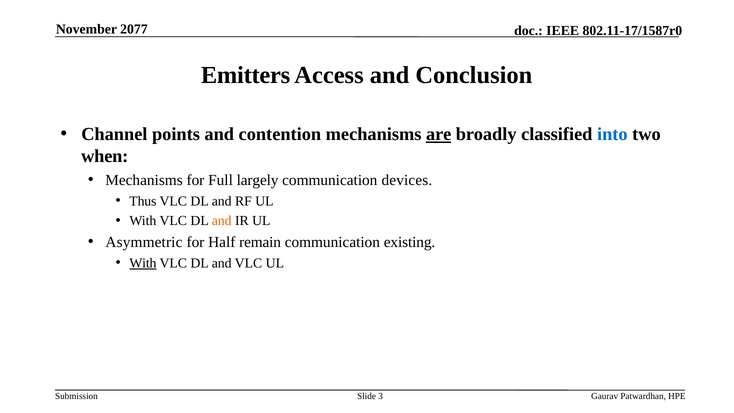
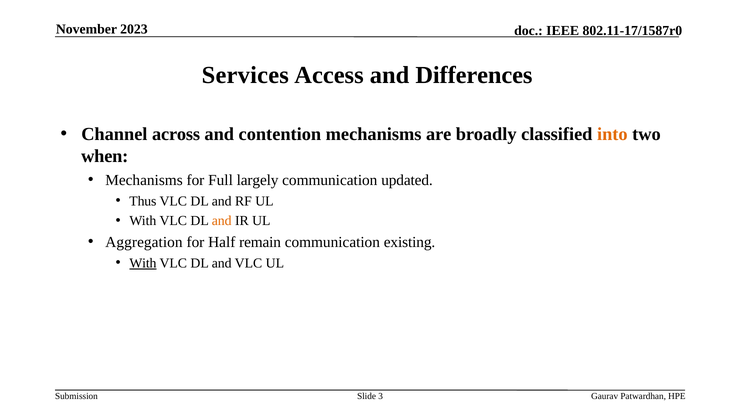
2077: 2077 -> 2023 (134, 29)
Emitters: Emitters -> Services (245, 75)
Conclusion: Conclusion -> Differences (474, 75)
points: points -> across (176, 134)
are underline: present -> none (439, 134)
into colour: blue -> orange (612, 134)
devices: devices -> updated (407, 180)
Asymmetric: Asymmetric -> Aggregation (144, 242)
